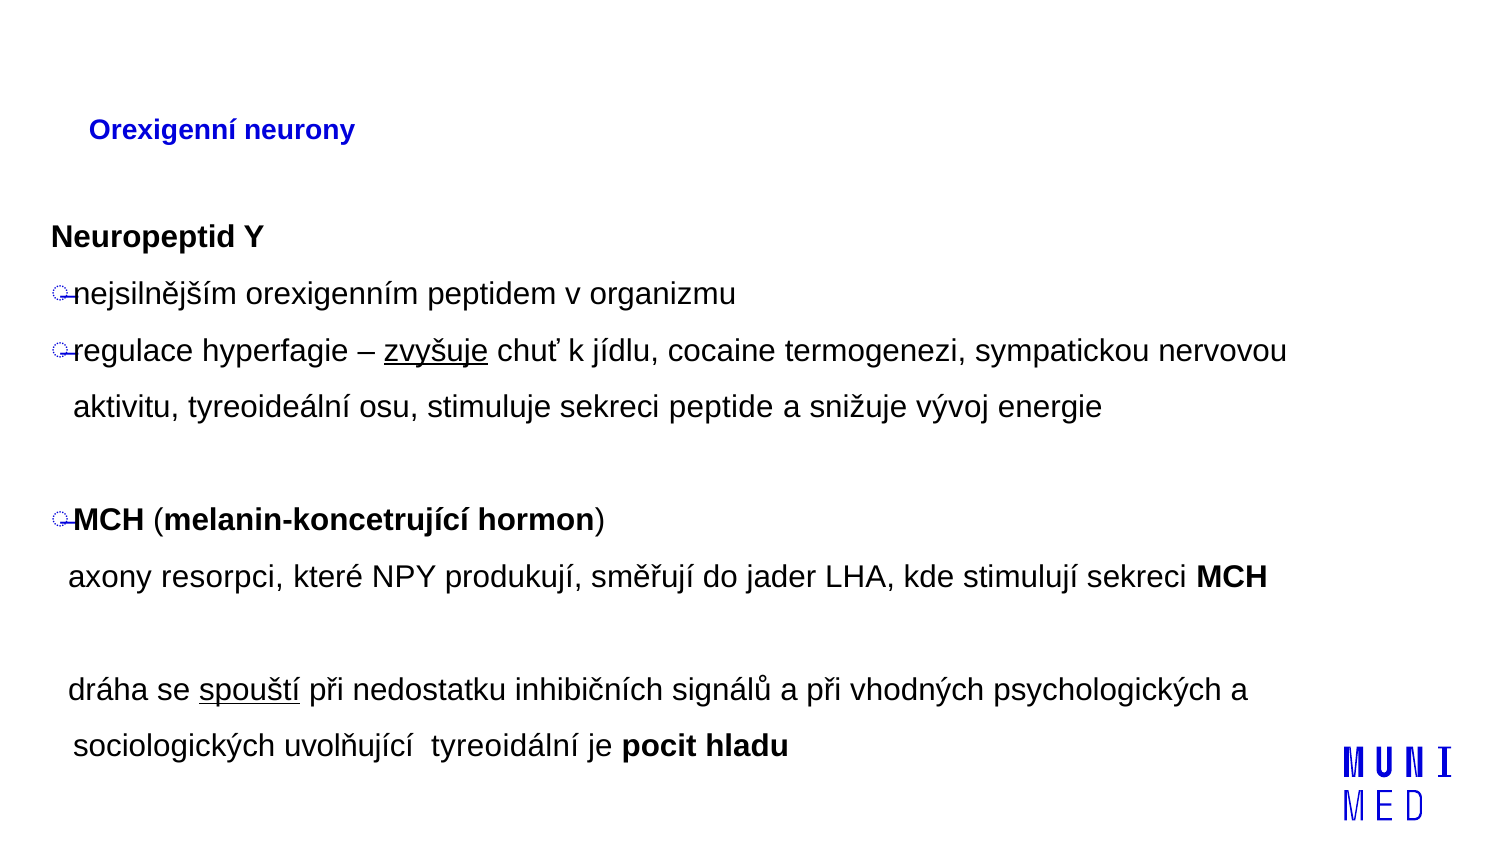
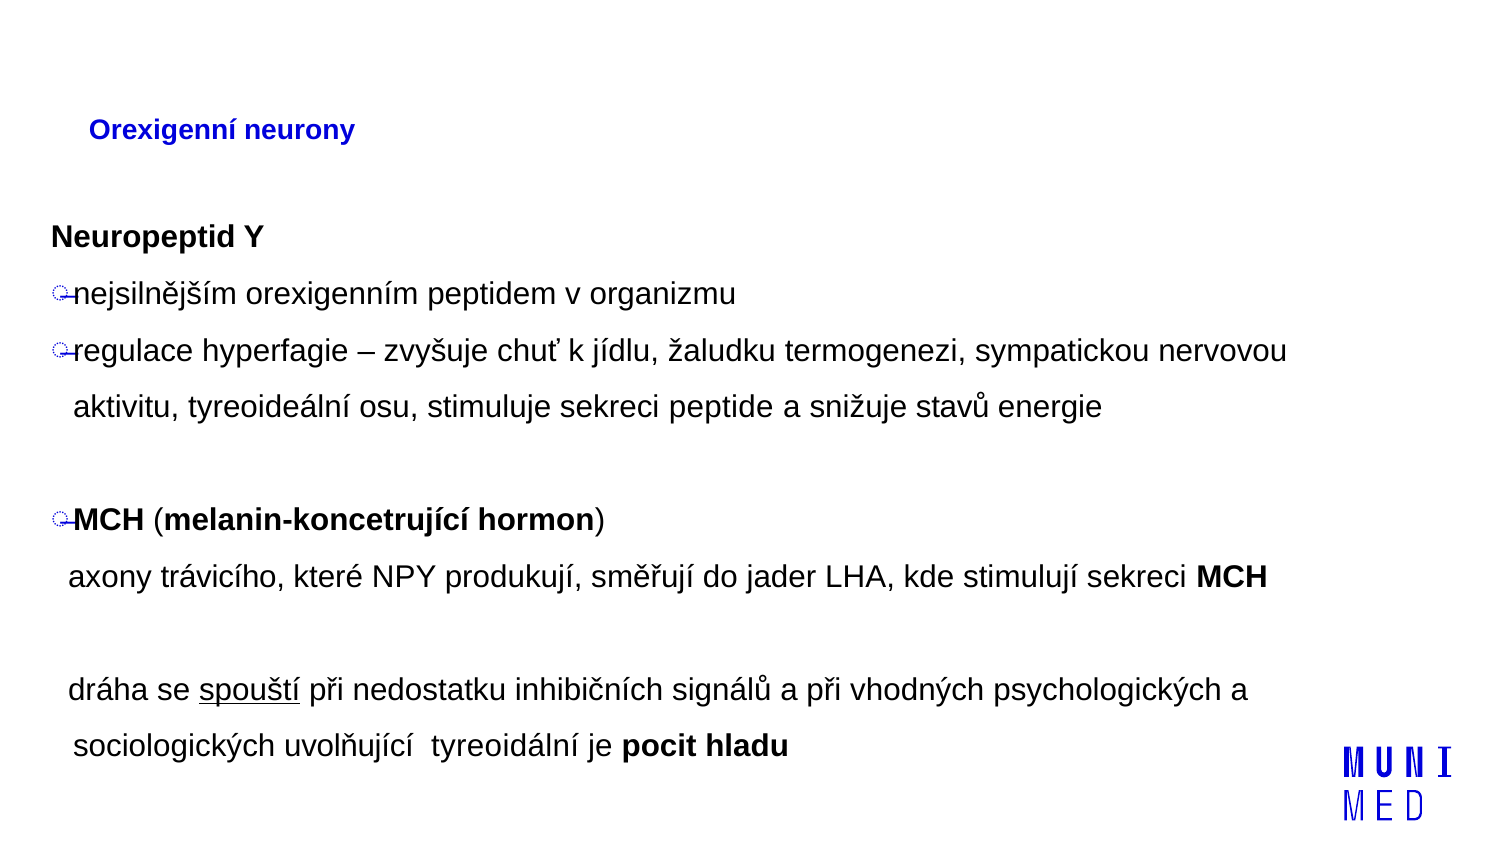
zvyšuje underline: present -> none (436, 351)
cocaine: cocaine -> žaludku (722, 351)
vývoj: vývoj -> stavů (953, 407)
resorpci: resorpci -> trávicího (223, 577)
